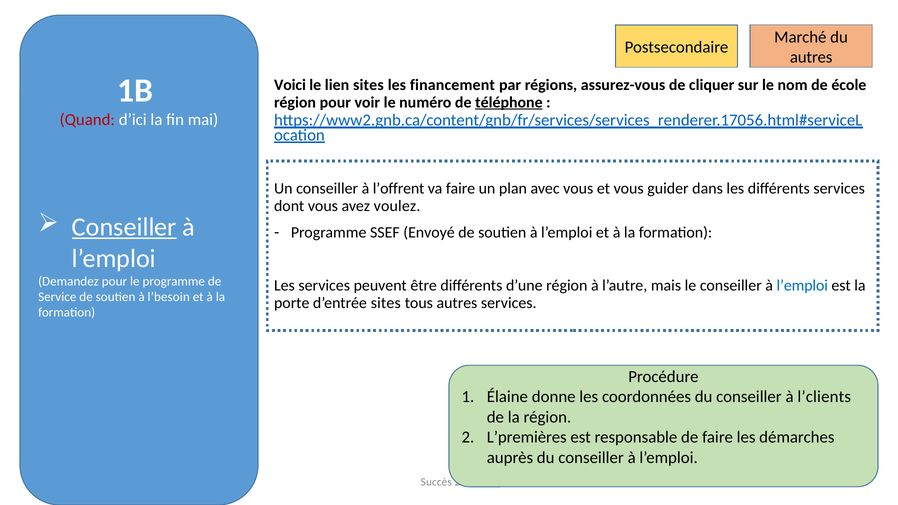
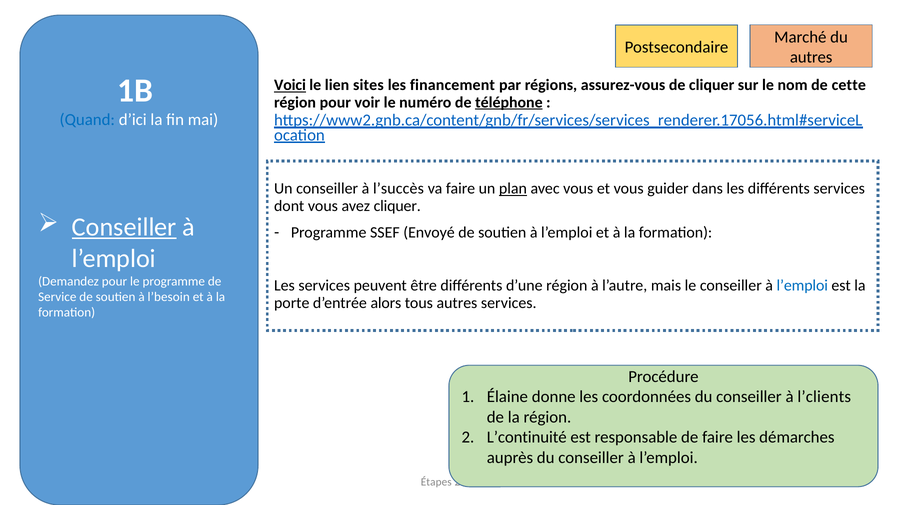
Voici underline: none -> present (290, 85)
école: école -> cette (849, 85)
Quand colour: red -> blue (87, 120)
l’offrent: l’offrent -> l’succès (398, 189)
plan underline: none -> present (513, 189)
avez voulez: voulez -> cliquer (397, 206)
d’entrée sites: sites -> alors (386, 303)
L’premières: L’premières -> L’continuité (527, 437)
Succès: Succès -> Étapes (436, 482)
